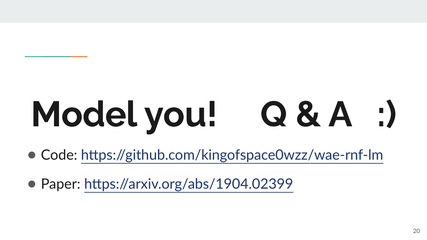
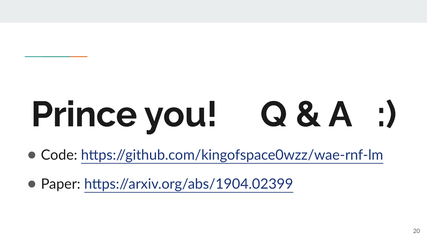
Model: Model -> Prince (84, 115)
